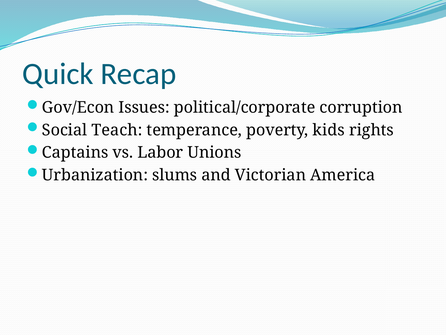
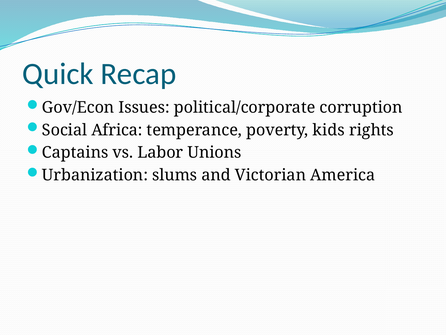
Teach: Teach -> Africa (117, 130)
